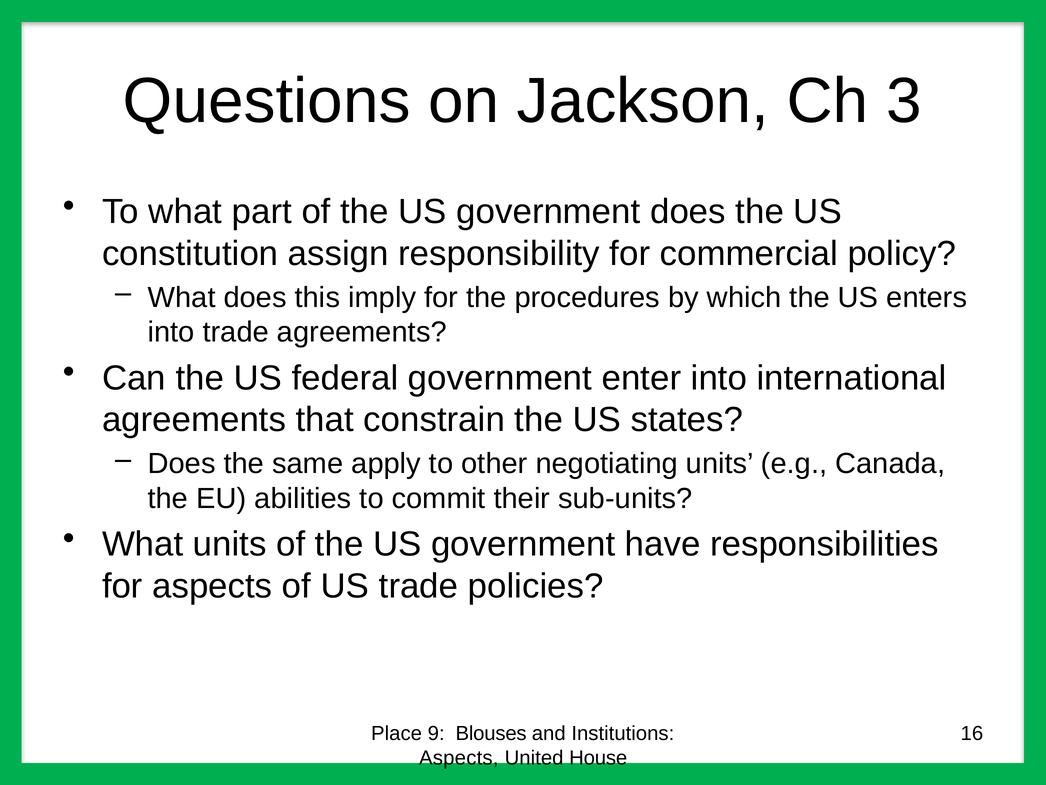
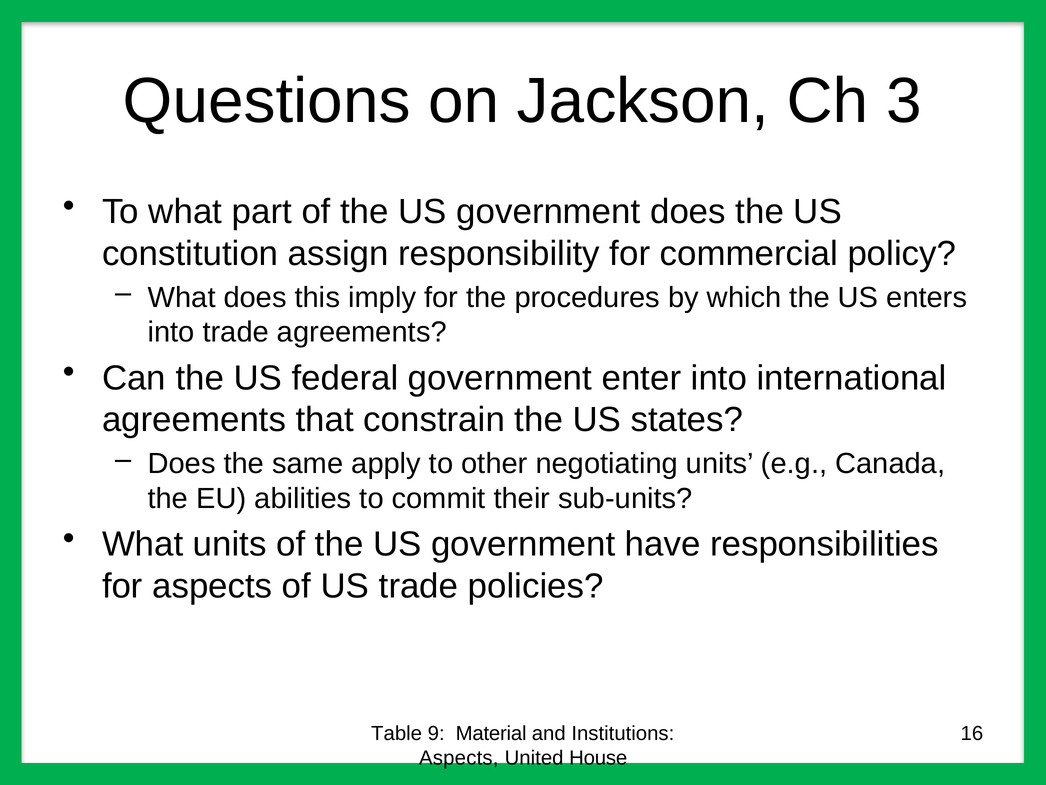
Place: Place -> Table (397, 733)
Blouses: Blouses -> Material (491, 733)
